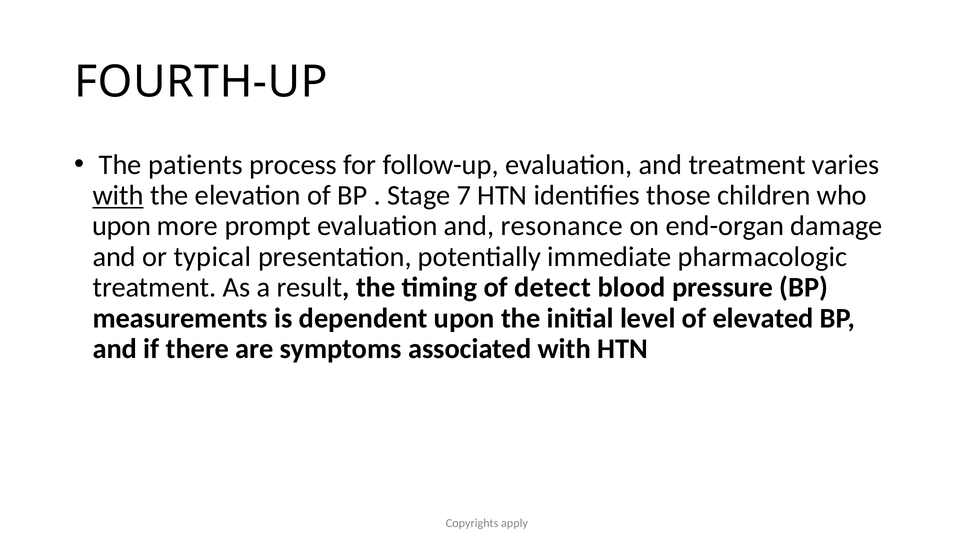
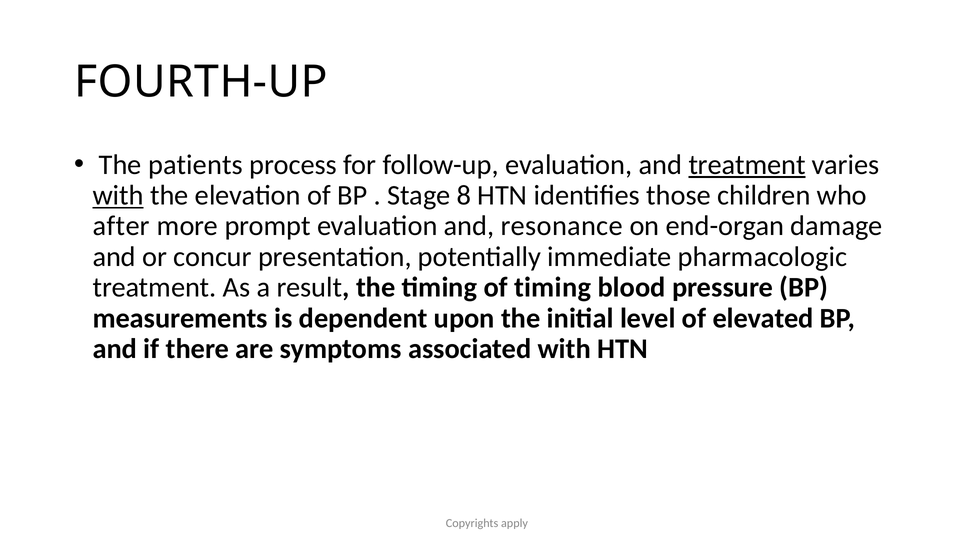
treatment underline: none -> present (747, 165)
7: 7 -> 8 (464, 195)
upon: upon -> after (121, 226)
typical: typical -> concur (213, 257)
of detect: detect -> timing (553, 287)
